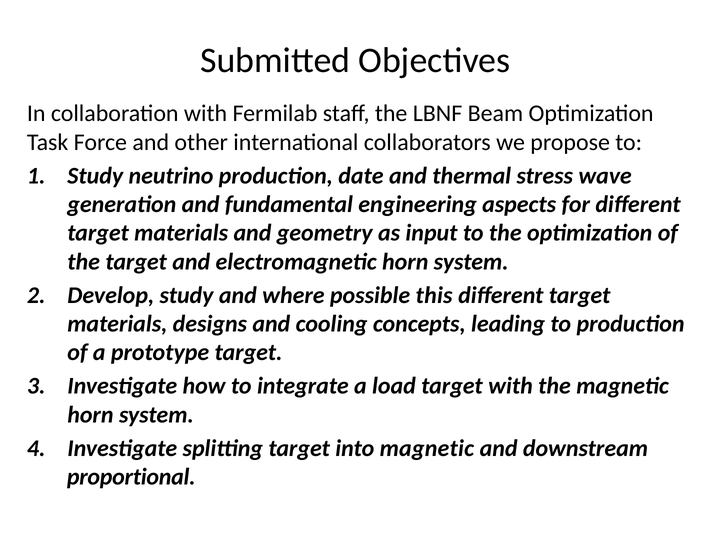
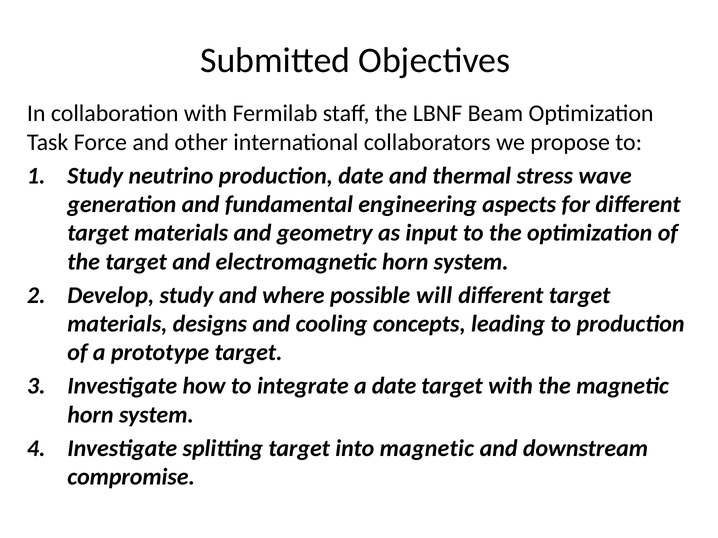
this: this -> will (434, 295)
a load: load -> date (394, 386)
proportional: proportional -> compromise (131, 477)
